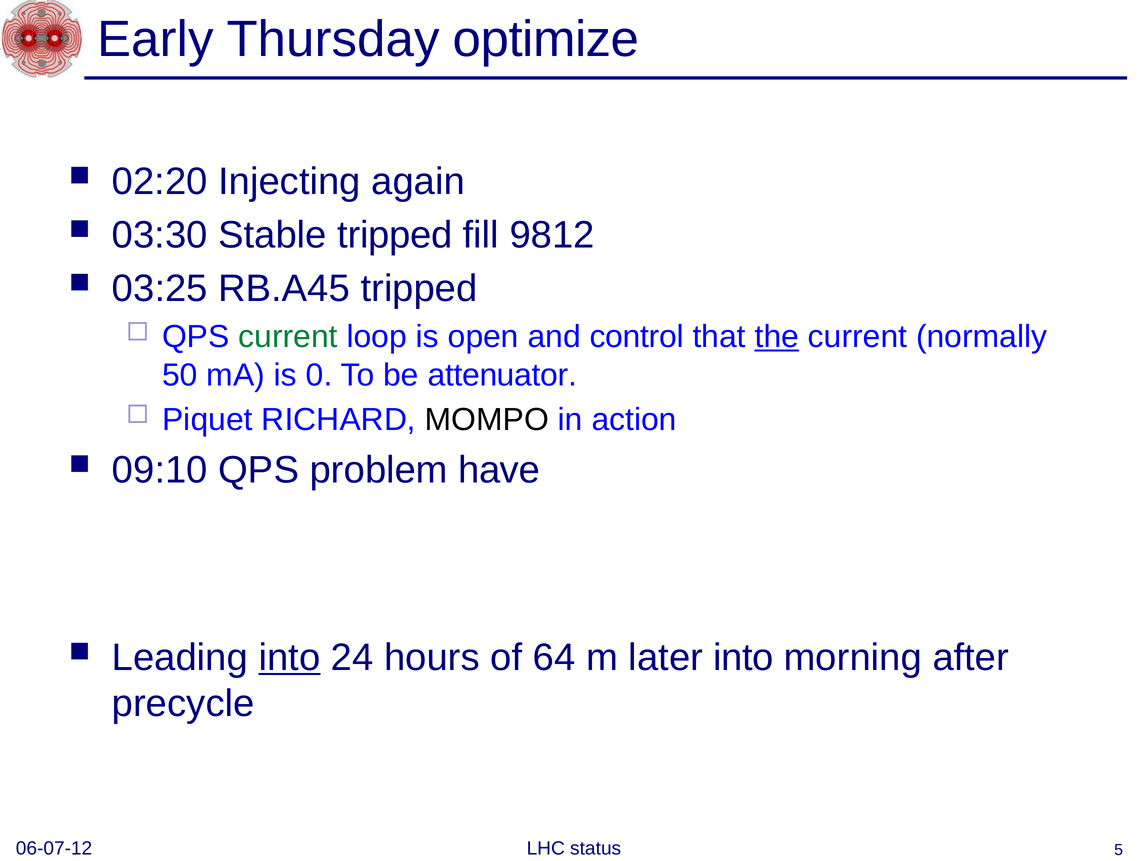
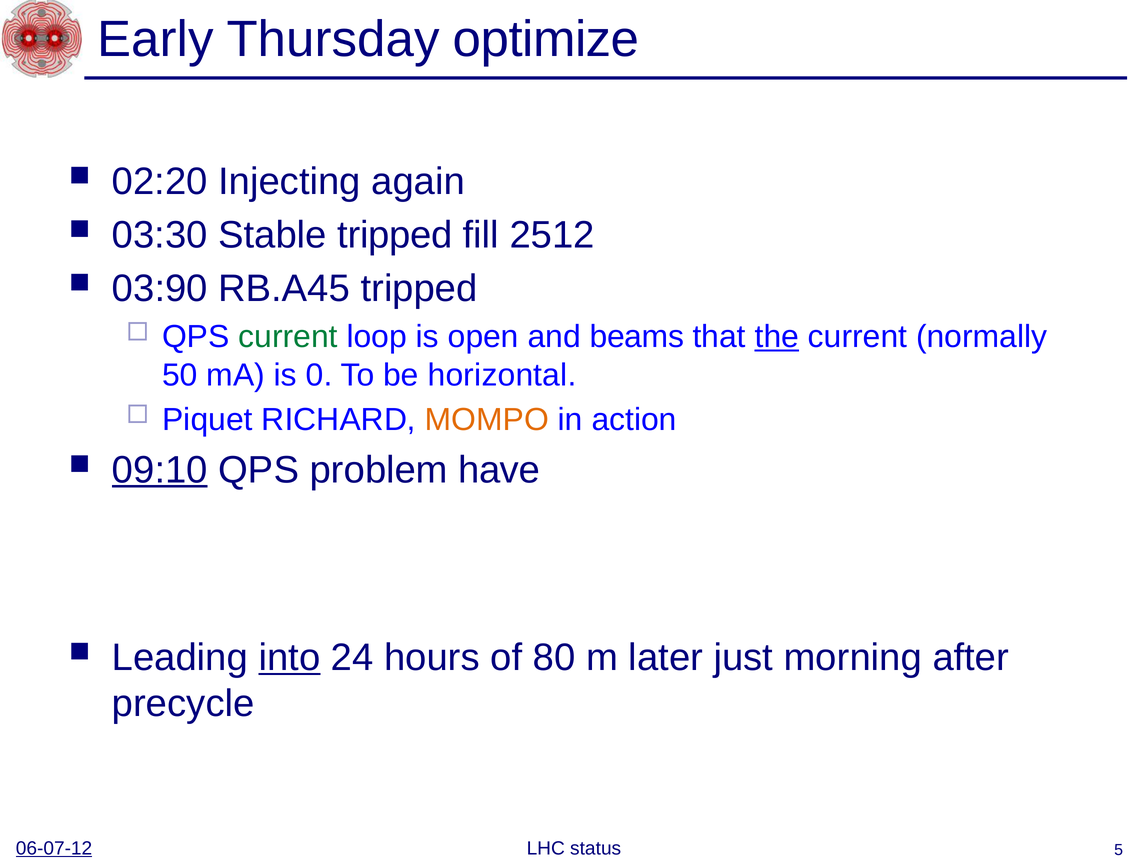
9812: 9812 -> 2512 (552, 235)
03:25: 03:25 -> 03:90 (160, 289)
control: control -> beams (637, 337)
attenuator: attenuator -> horizontal (502, 375)
MOMPO colour: black -> orange (487, 420)
09:10 underline: none -> present (160, 470)
64: 64 -> 80 (554, 657)
later into: into -> just (743, 657)
06-07-12 underline: none -> present (54, 848)
